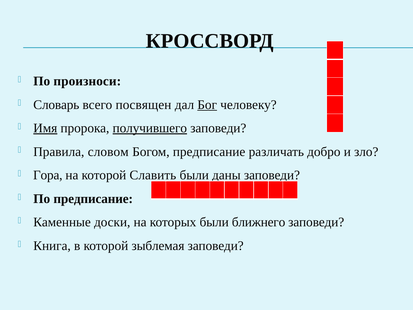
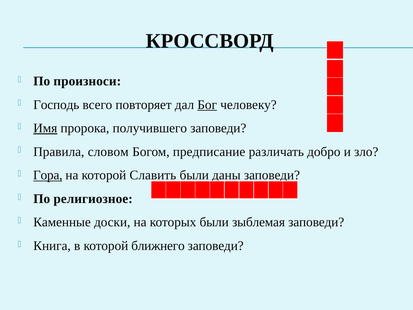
Словарь: Словарь -> Господь (56, 105)
посвящен: посвящен -> повторяет (144, 105)
получившего underline: present -> none (150, 128)
Гора underline: none -> present (48, 175)
По предписание: предписание -> религиозное (93, 199)
ближнего: ближнего -> зыблемая (259, 222)
зыблемая: зыблемая -> ближнего (158, 246)
